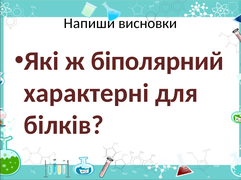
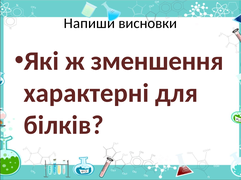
біполярний: біполярний -> зменшення (157, 61)
